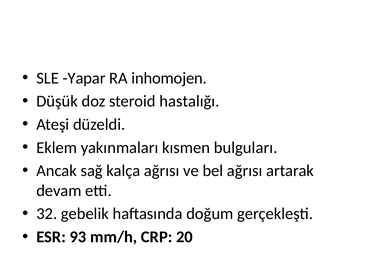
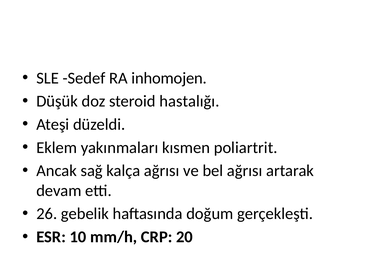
Yapar: Yapar -> Sedef (84, 78)
bulguları: bulguları -> poliartrit (246, 148)
32: 32 -> 26 (47, 214)
93: 93 -> 10 (78, 237)
